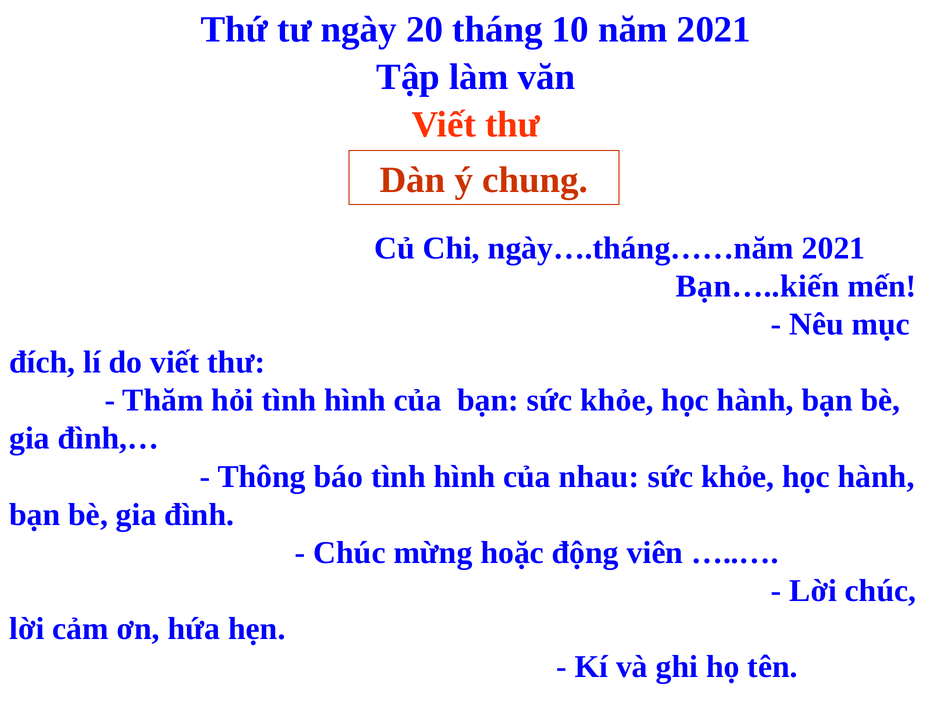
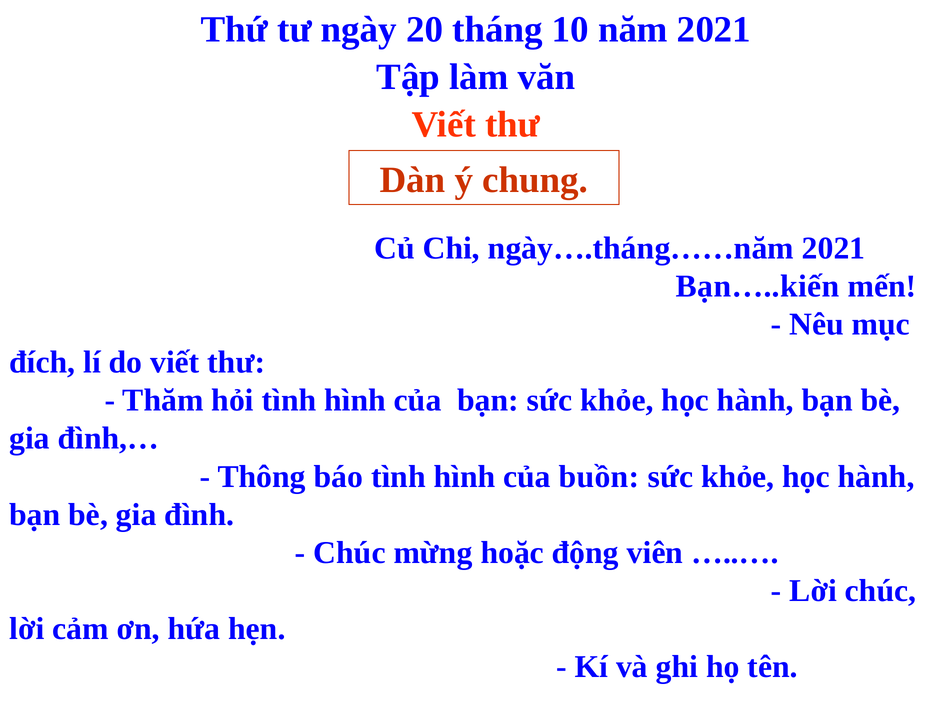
nhau: nhau -> buồn (599, 477)
